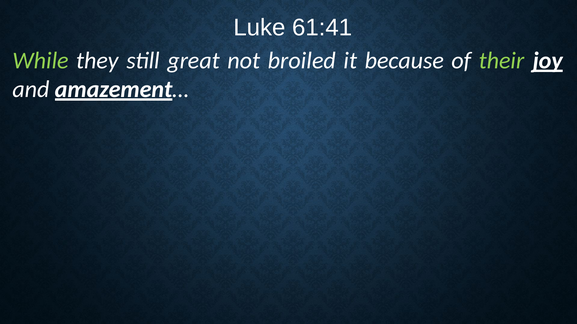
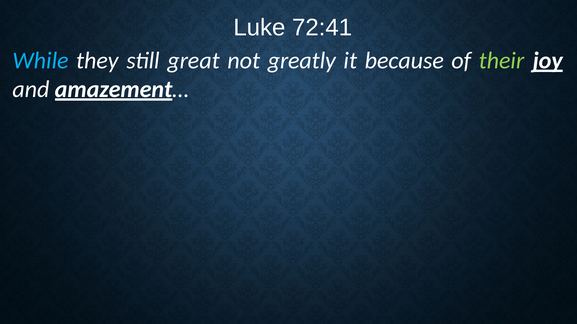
61:41: 61:41 -> 72:41 (322, 28)
While colour: light green -> light blue (41, 61)
broiled: broiled -> greatly (302, 61)
